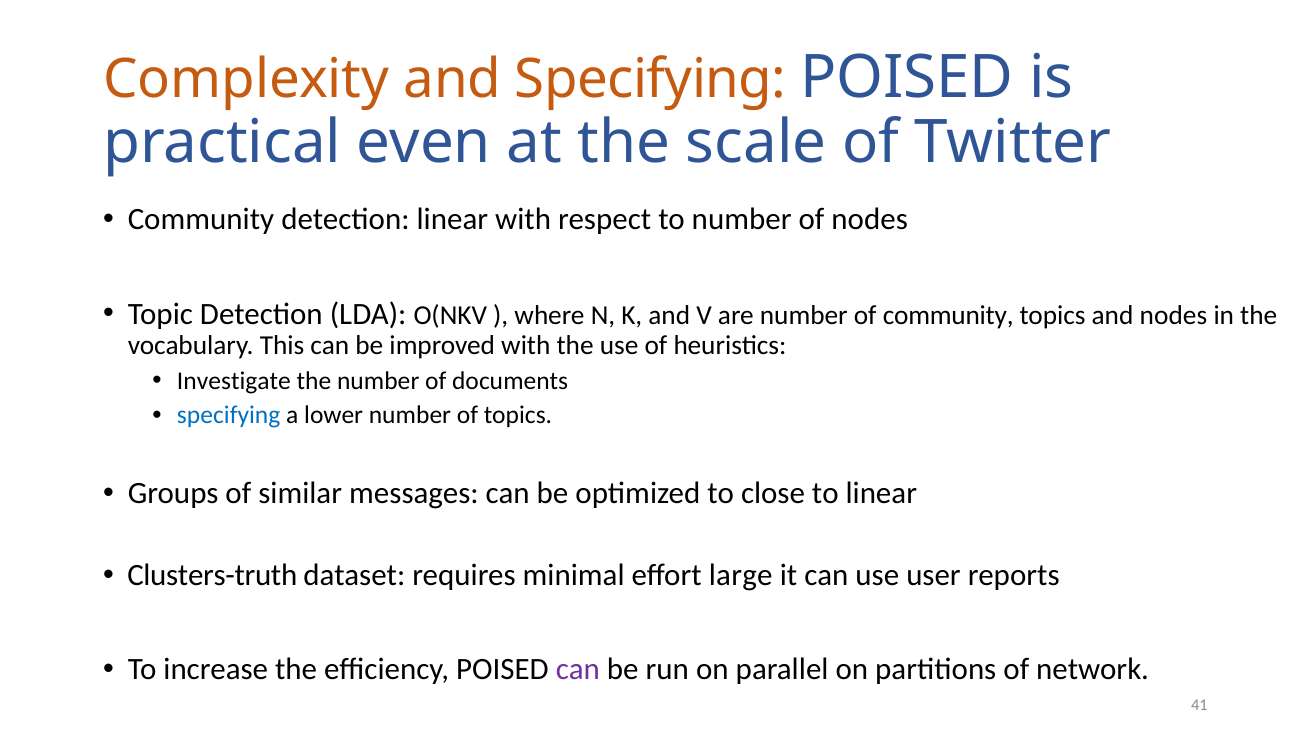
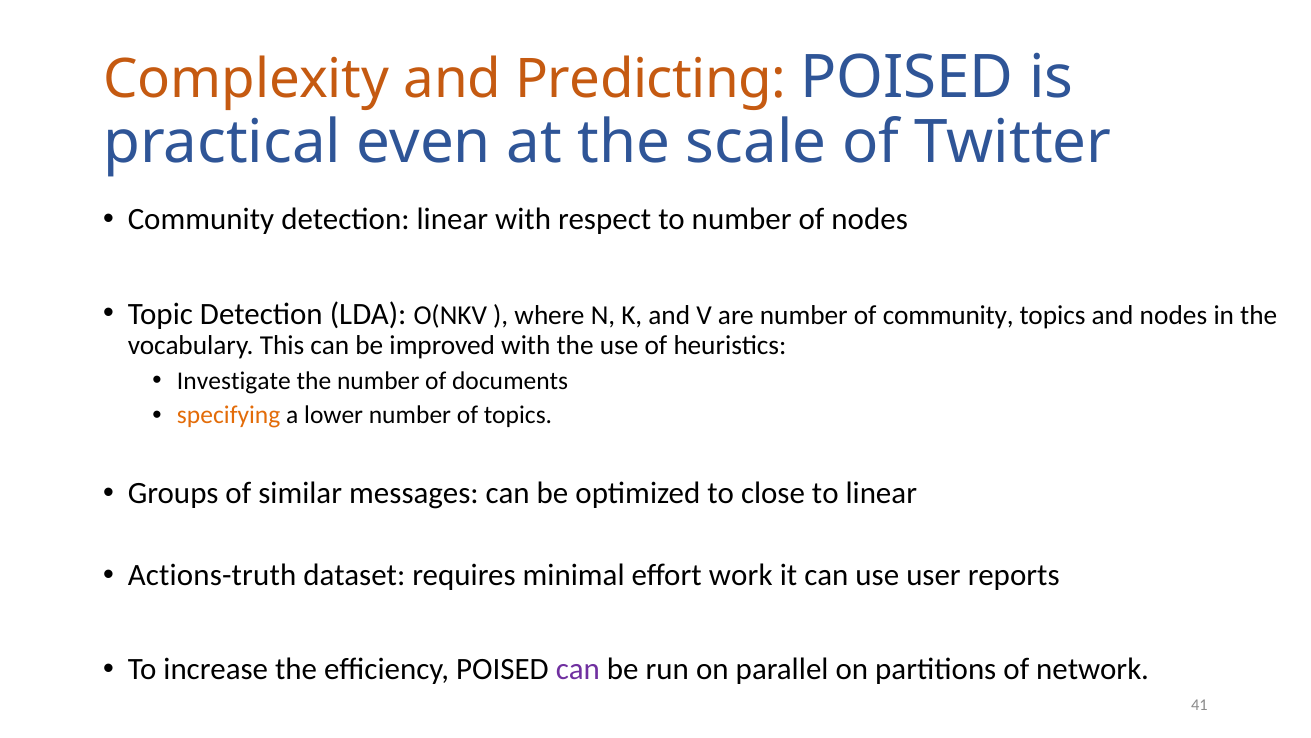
and Specifying: Specifying -> Predicting (651, 80)
specifying colour: blue -> orange (229, 415)
Clusters-truth: Clusters-truth -> Actions-truth (212, 575)
large: large -> work (741, 575)
